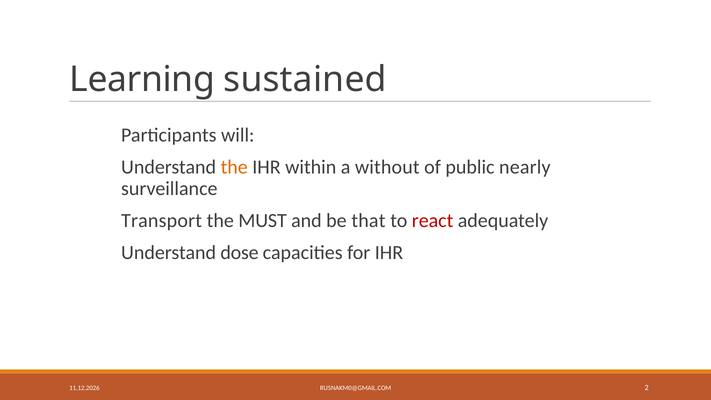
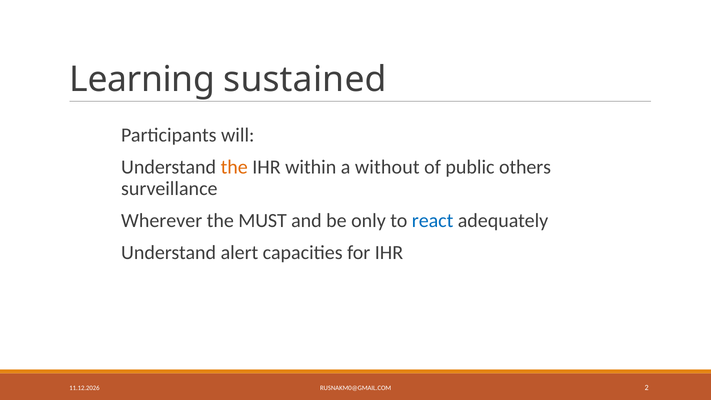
nearly: nearly -> others (525, 167)
Transport: Transport -> Wherever (162, 221)
that: that -> only (369, 221)
react colour: red -> blue (433, 221)
dose: dose -> alert (239, 253)
